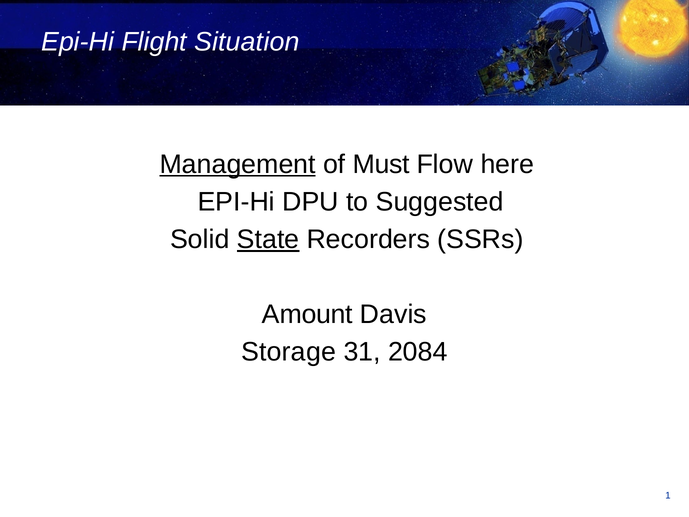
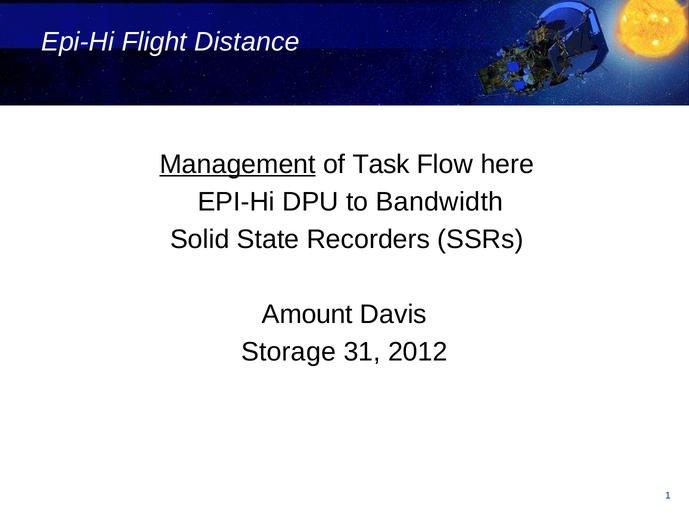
Situation: Situation -> Distance (247, 42)
Must: Must -> Task (381, 164)
Suggested: Suggested -> Bandwidth (439, 202)
State underline: present -> none (268, 239)
2084: 2084 -> 2012 (418, 352)
